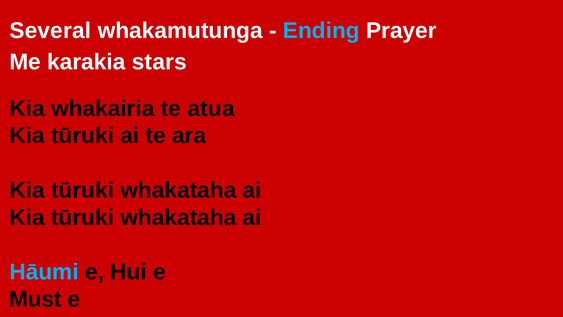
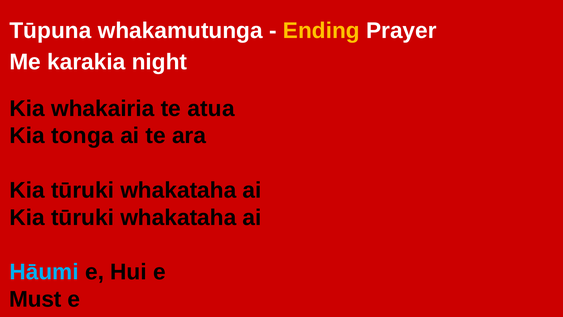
Several: Several -> Tūpuna (50, 31)
Ending colour: light blue -> yellow (321, 31)
stars: stars -> night (159, 62)
tūruki: tūruki -> tonga (82, 136)
